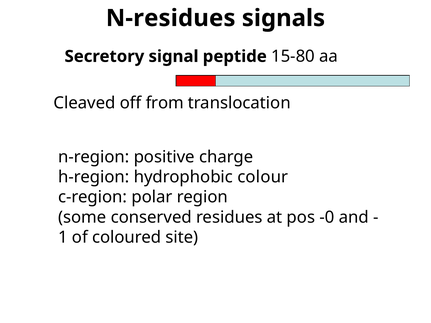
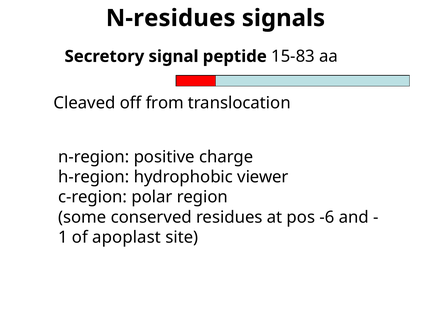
15-80: 15-80 -> 15-83 (293, 56)
colour: colour -> viewer (263, 177)
-0: -0 -> -6 (327, 217)
coloured: coloured -> apoplast (127, 238)
